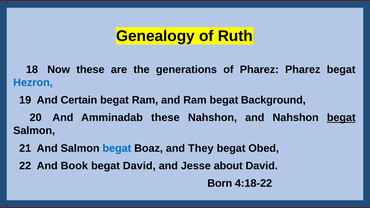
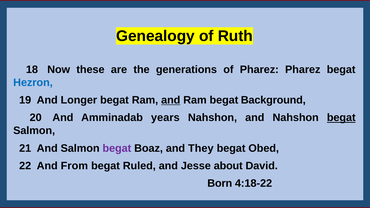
Certain: Certain -> Longer (79, 100)
and underline: none -> present (171, 100)
Amminadab these: these -> years (165, 118)
begat colour: blue -> purple (117, 148)
Book: Book -> From (74, 166)
begat David: David -> Ruled (139, 166)
